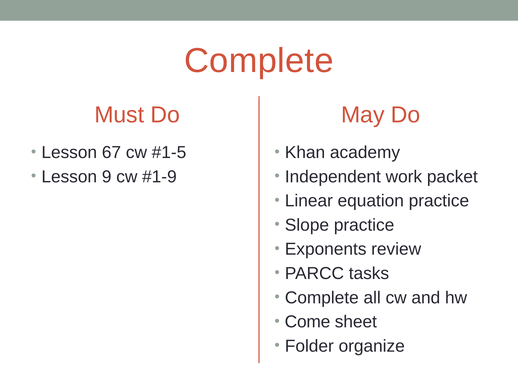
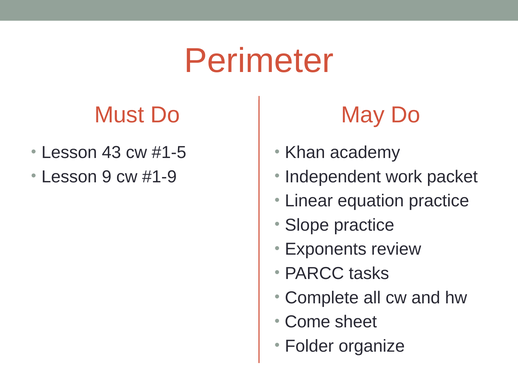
Complete: Complete -> Perimeter (259, 61)
67: 67 -> 43 (111, 152)
